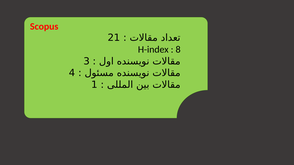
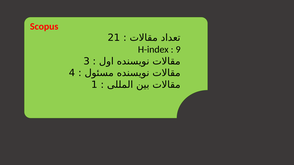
8: 8 -> 9 (178, 50)
